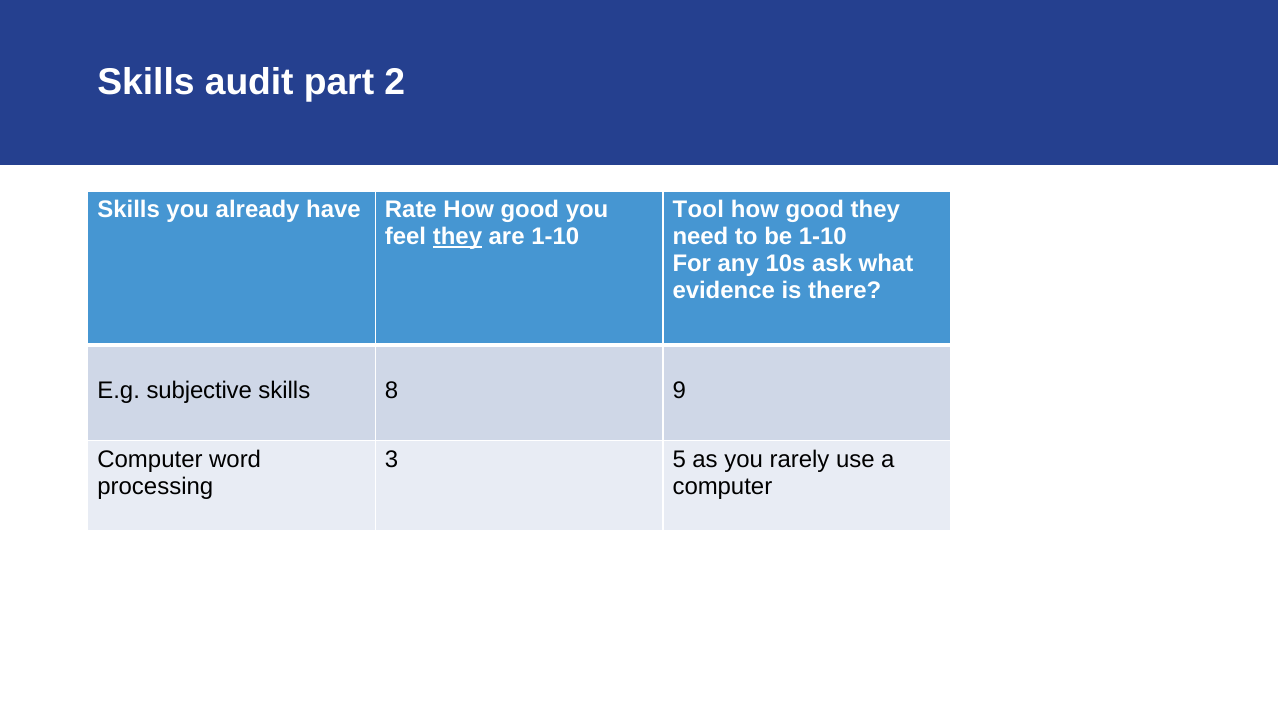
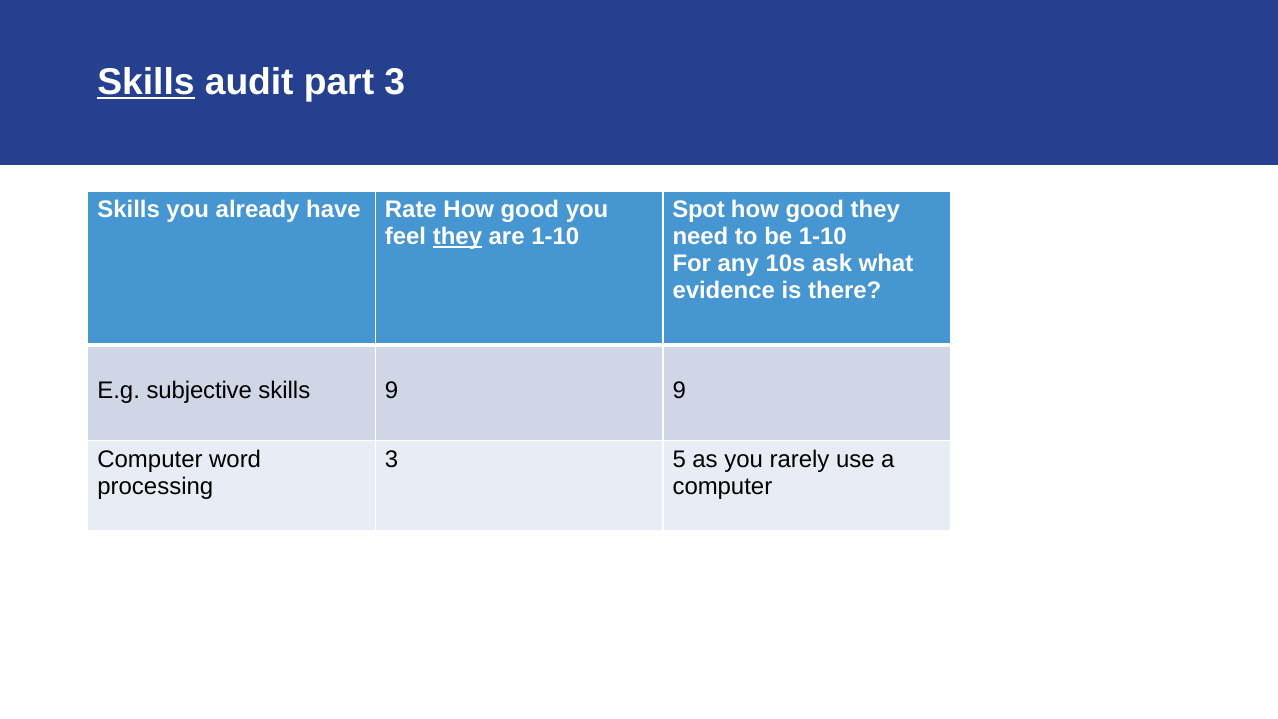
Skills underline: none -> present (146, 82)
part 2: 2 -> 3 (395, 82)
Tool: Tool -> Spot (699, 210)
skills 8: 8 -> 9 (392, 390)
